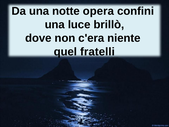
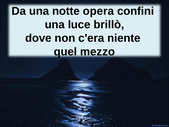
fratelli: fratelli -> mezzo (98, 52)
